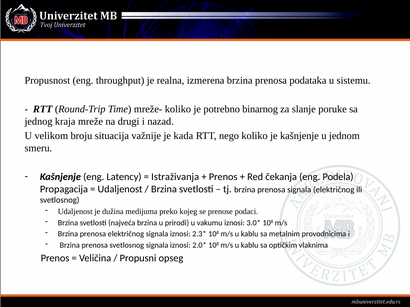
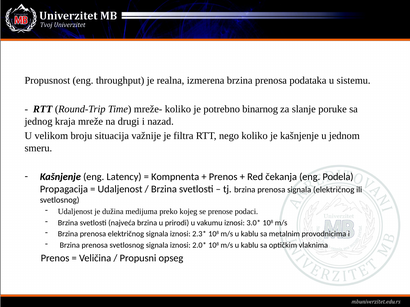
kada: kada -> filtra (183, 136)
Istraživanja: Istraživanja -> Kompnenta (175, 177)
